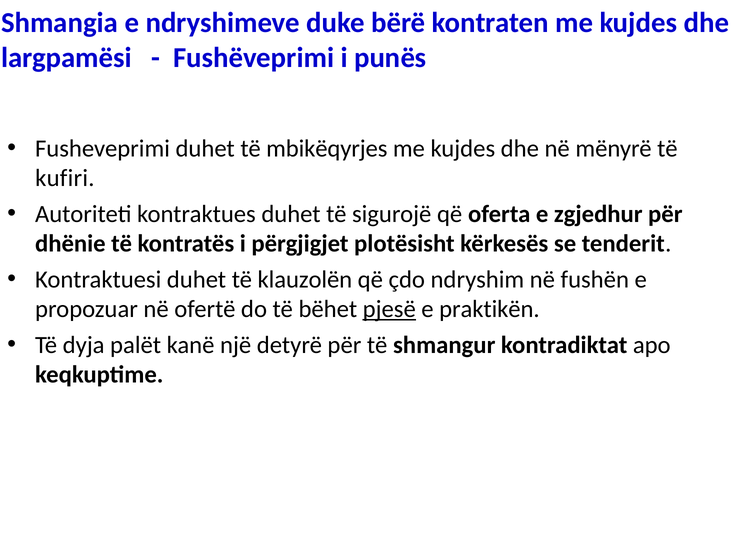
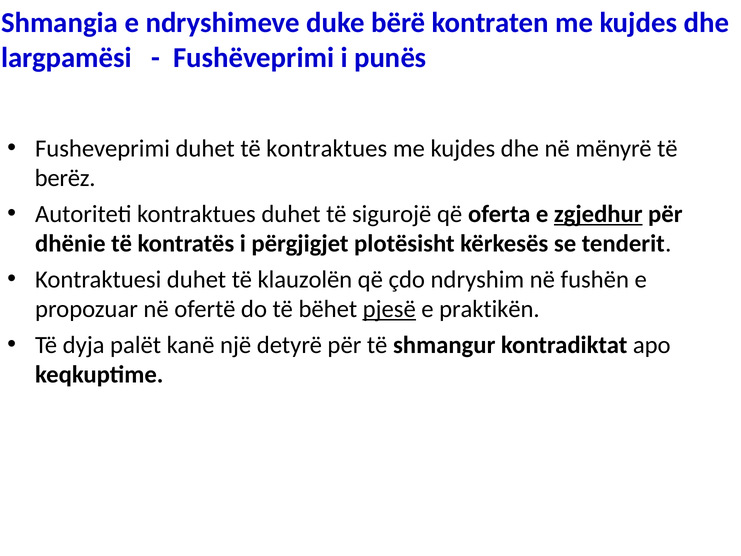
të mbikëqyrjes: mbikëqyrjes -> kontraktues (327, 148)
kufiri: kufiri -> berëz (65, 178)
zgjedhur underline: none -> present (598, 214)
